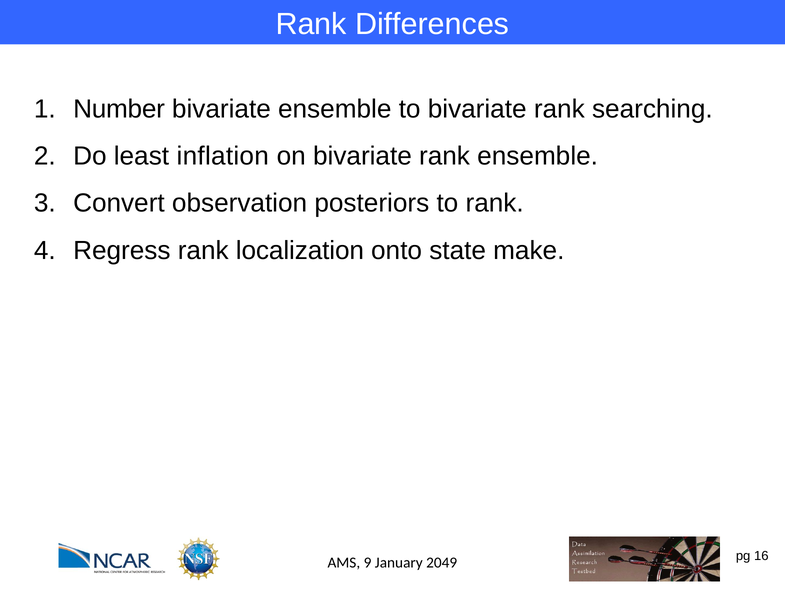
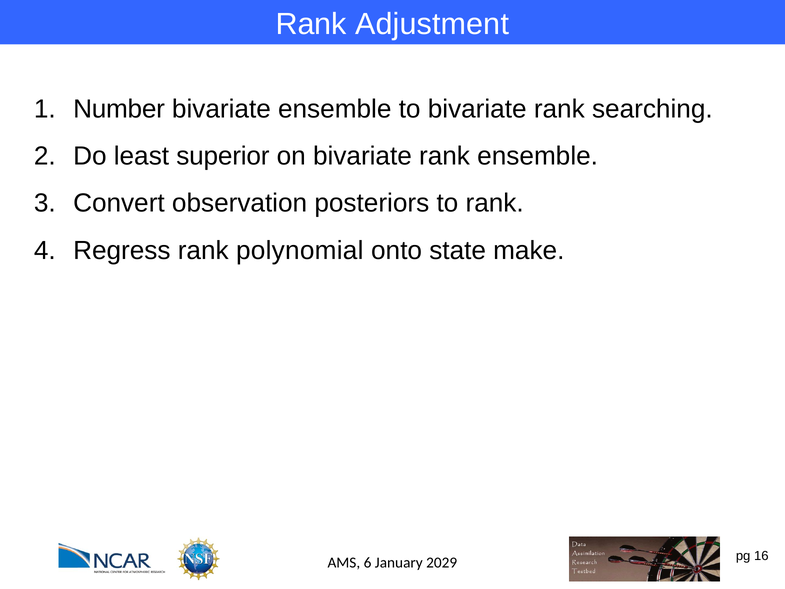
Differences: Differences -> Adjustment (432, 24)
inflation: inflation -> superior (223, 156)
localization: localization -> polynomial (300, 250)
9: 9 -> 6 (368, 562)
2049: 2049 -> 2029 (442, 562)
